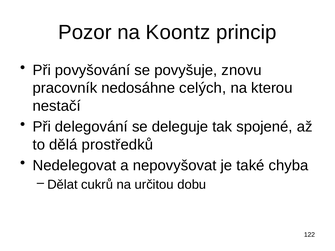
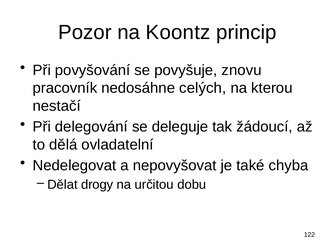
spojené: spojené -> žádoucí (264, 127)
prostředků: prostředků -> ovladatelní (118, 145)
cukrů: cukrů -> drogy (97, 185)
